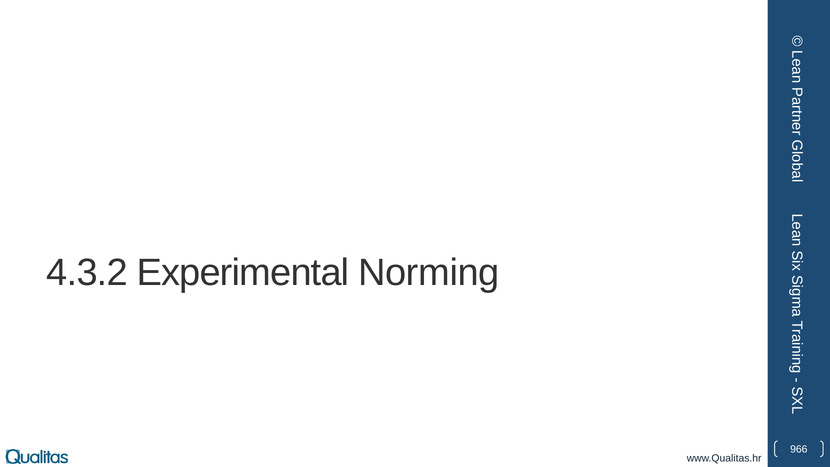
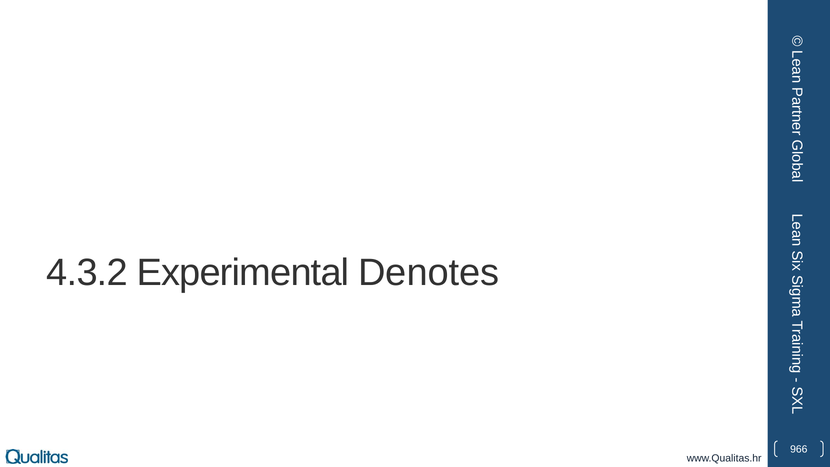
Norming: Norming -> Denotes (429, 273)
